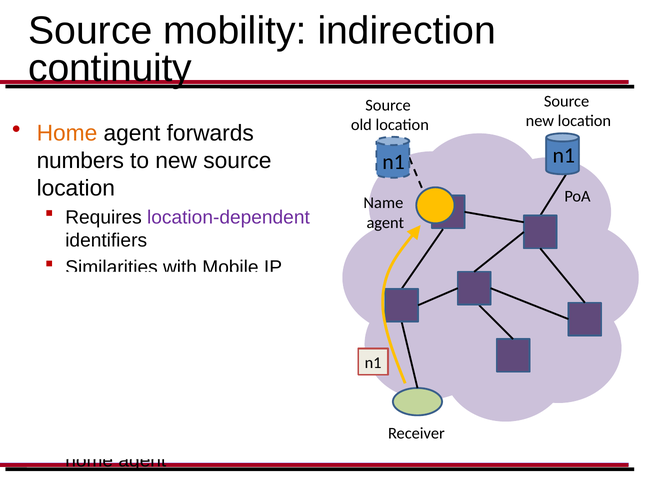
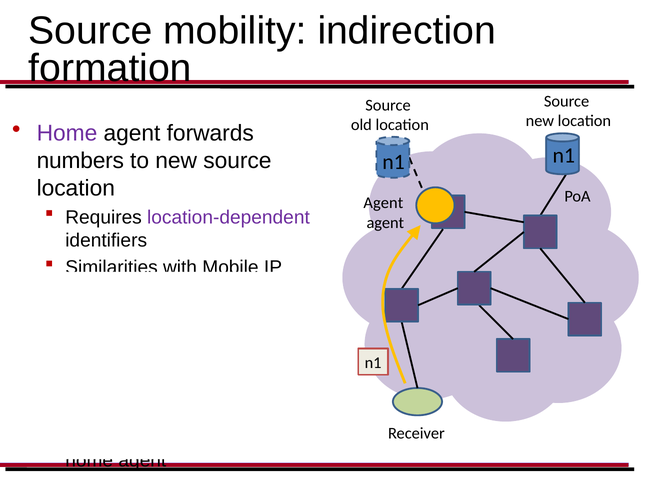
continuity: continuity -> formation (110, 68)
Home colour: orange -> purple (67, 133)
Name: Name -> Agent (383, 203)
